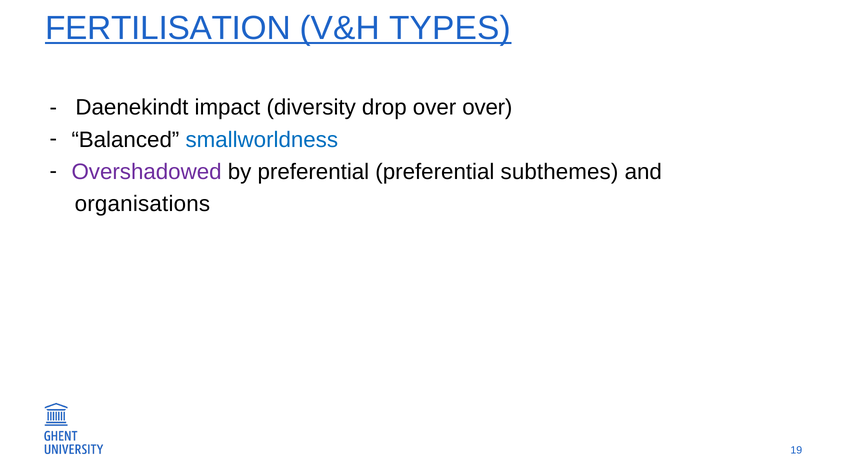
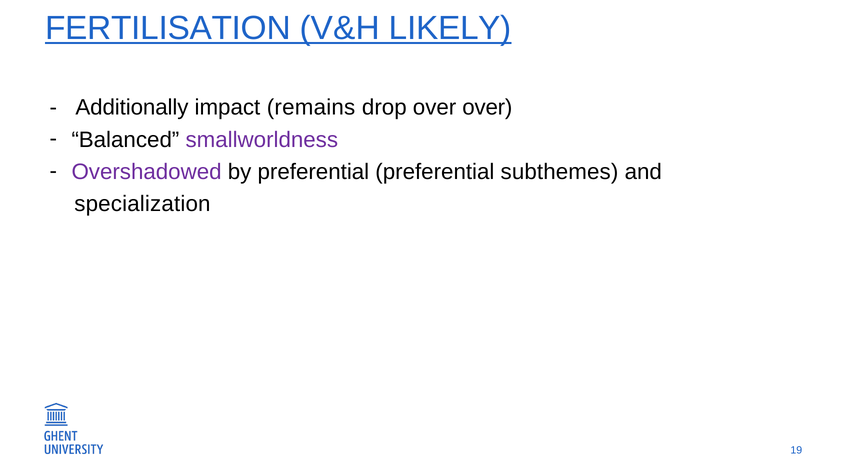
TYPES: TYPES -> LIKELY (450, 28)
Daenekindt: Daenekindt -> Additionally (132, 108)
diversity: diversity -> remains (311, 108)
smallworldness colour: blue -> purple (262, 140)
organisations: organisations -> specialization (142, 204)
